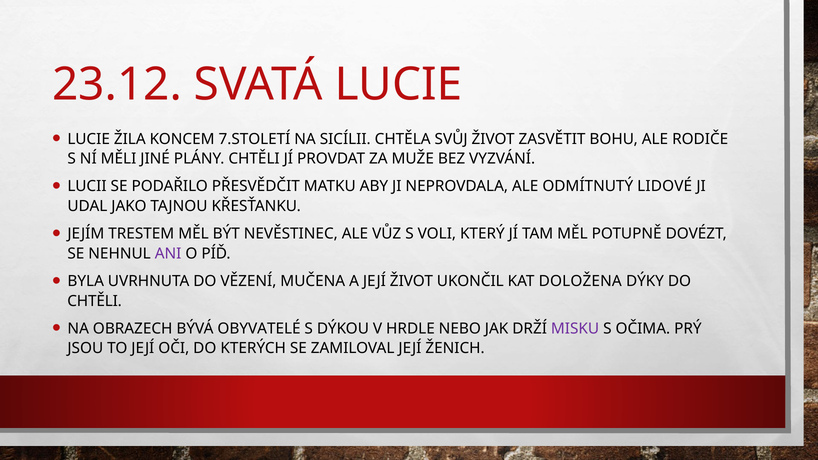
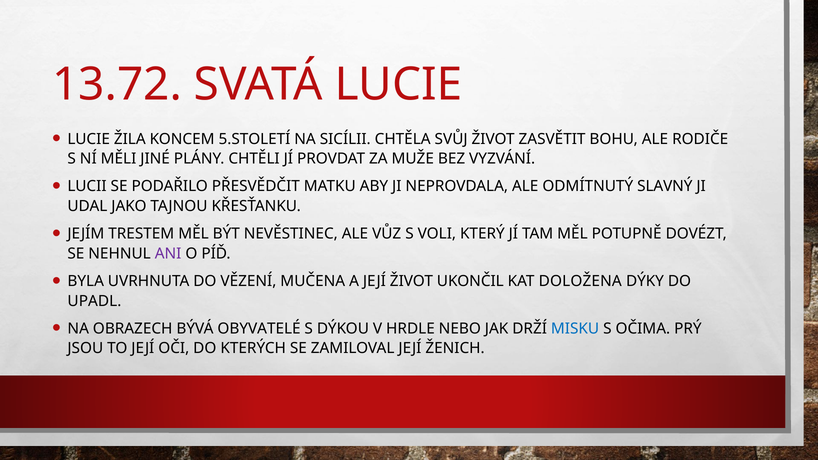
23.12: 23.12 -> 13.72 (117, 84)
7.STOLETÍ: 7.STOLETÍ -> 5.STOLETÍ (254, 139)
LIDOVÉ: LIDOVÉ -> SLAVNÝ (665, 186)
CHTĚLI: CHTĚLI -> UPADL (94, 301)
MISKU colour: purple -> blue (575, 329)
